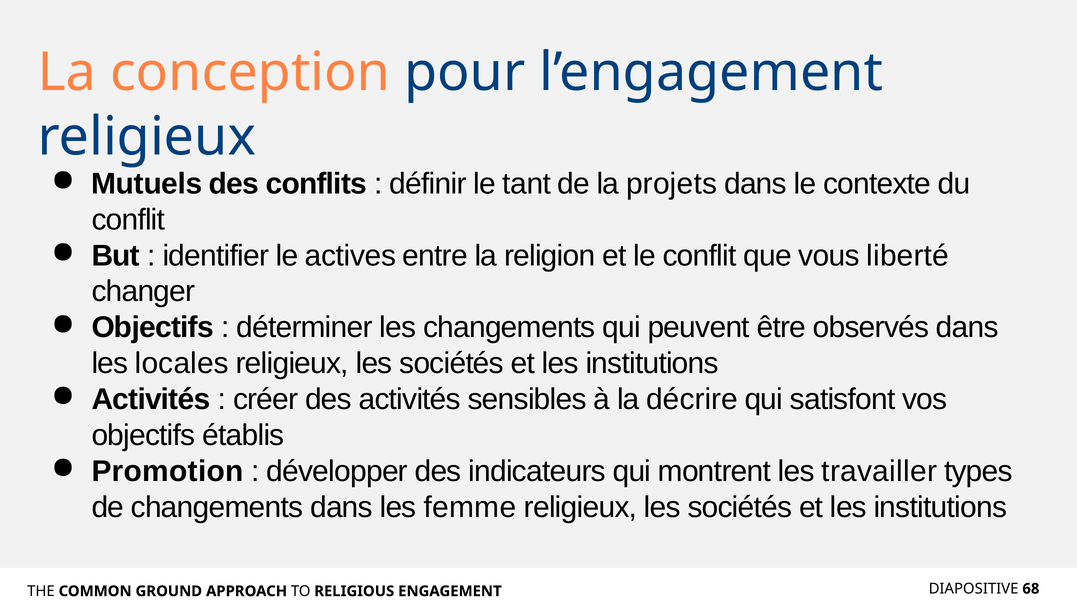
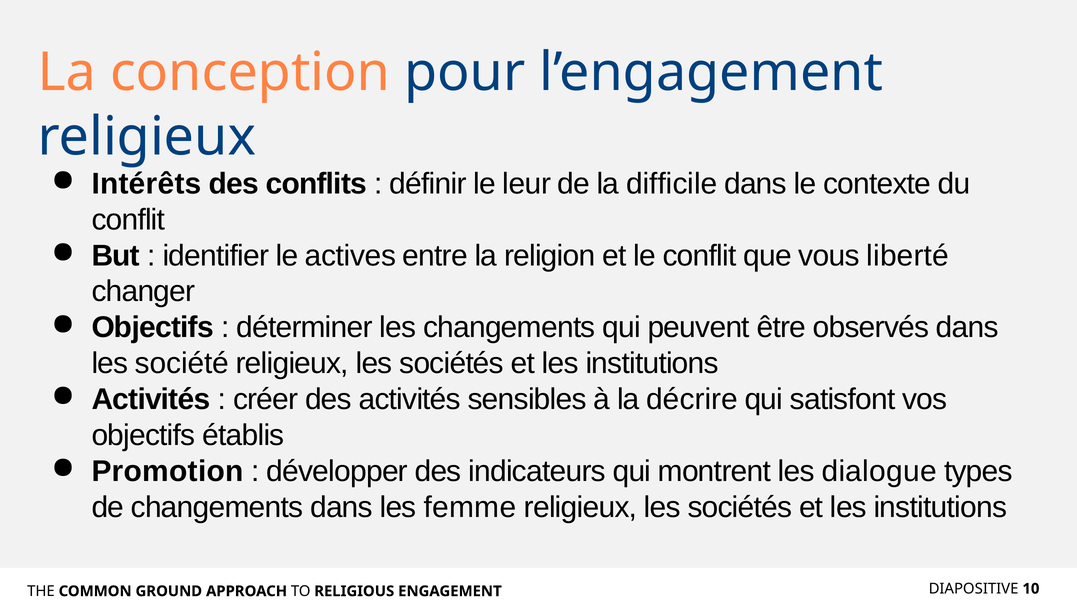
Mutuels: Mutuels -> Intérêts (147, 184)
tant: tant -> leur (527, 184)
projets: projets -> difficile (672, 184)
locales: locales -> société (182, 363)
travailler: travailler -> dialogue (879, 471)
68: 68 -> 10 (1031, 589)
